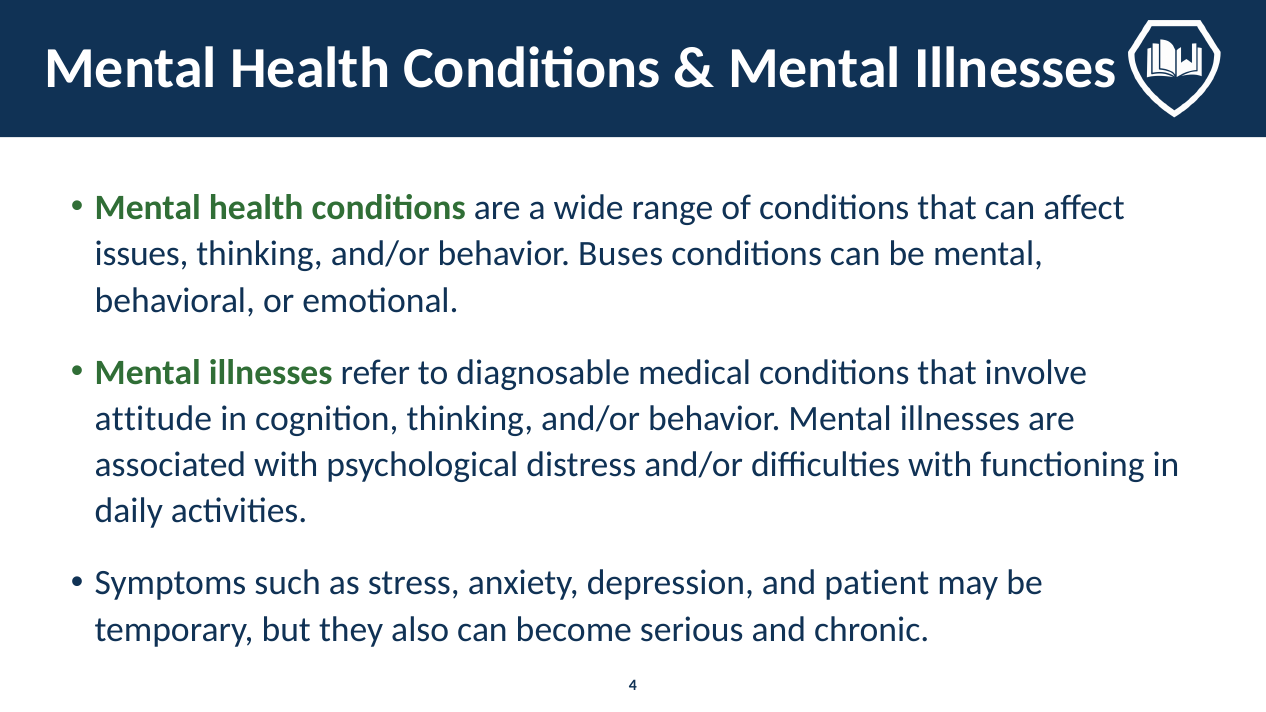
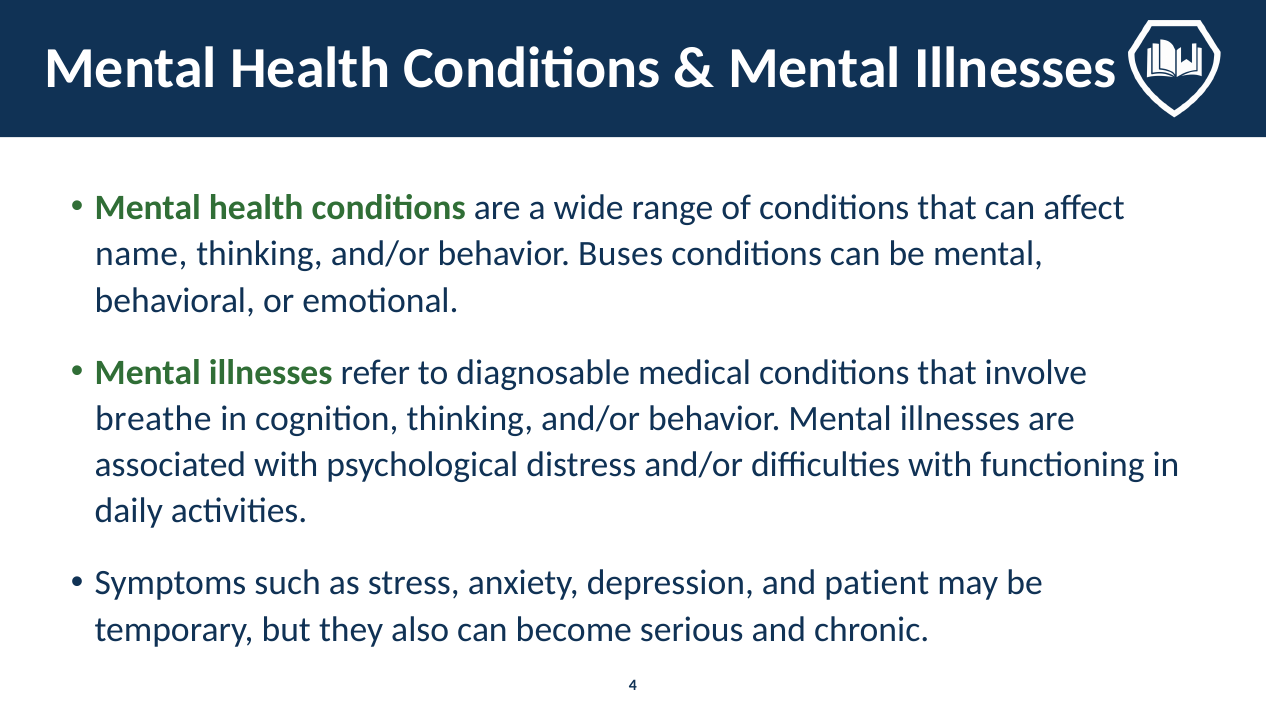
issues: issues -> name (141, 254)
attitude: attitude -> breathe (153, 419)
